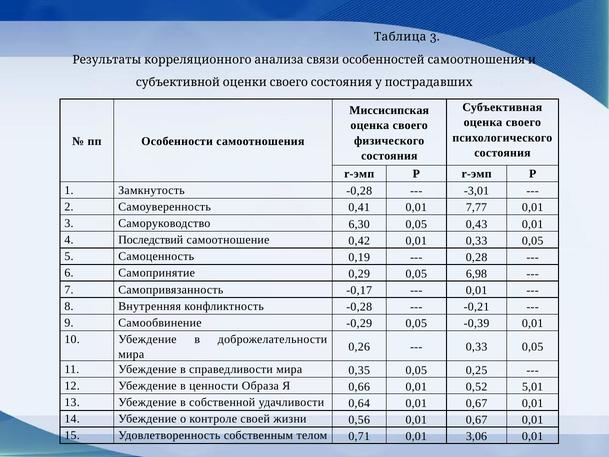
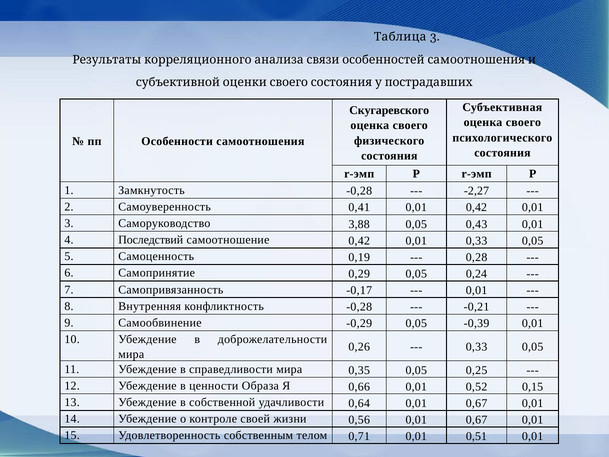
Миссисипская: Миссисипская -> Скугаревского (389, 110)
-3,01: -3,01 -> -2,27 (476, 191)
0,01 7,77: 7,77 -> 0,42 (476, 207)
6,30: 6,30 -> 3,88 (359, 224)
6,98: 6,98 -> 0,24 (476, 274)
5,01: 5,01 -> 0,15 (533, 386)
3,06: 3,06 -> 0,51 (476, 436)
